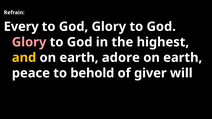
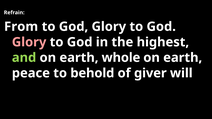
Every: Every -> From (21, 27)
and colour: yellow -> light green (24, 58)
adore: adore -> whole (121, 58)
